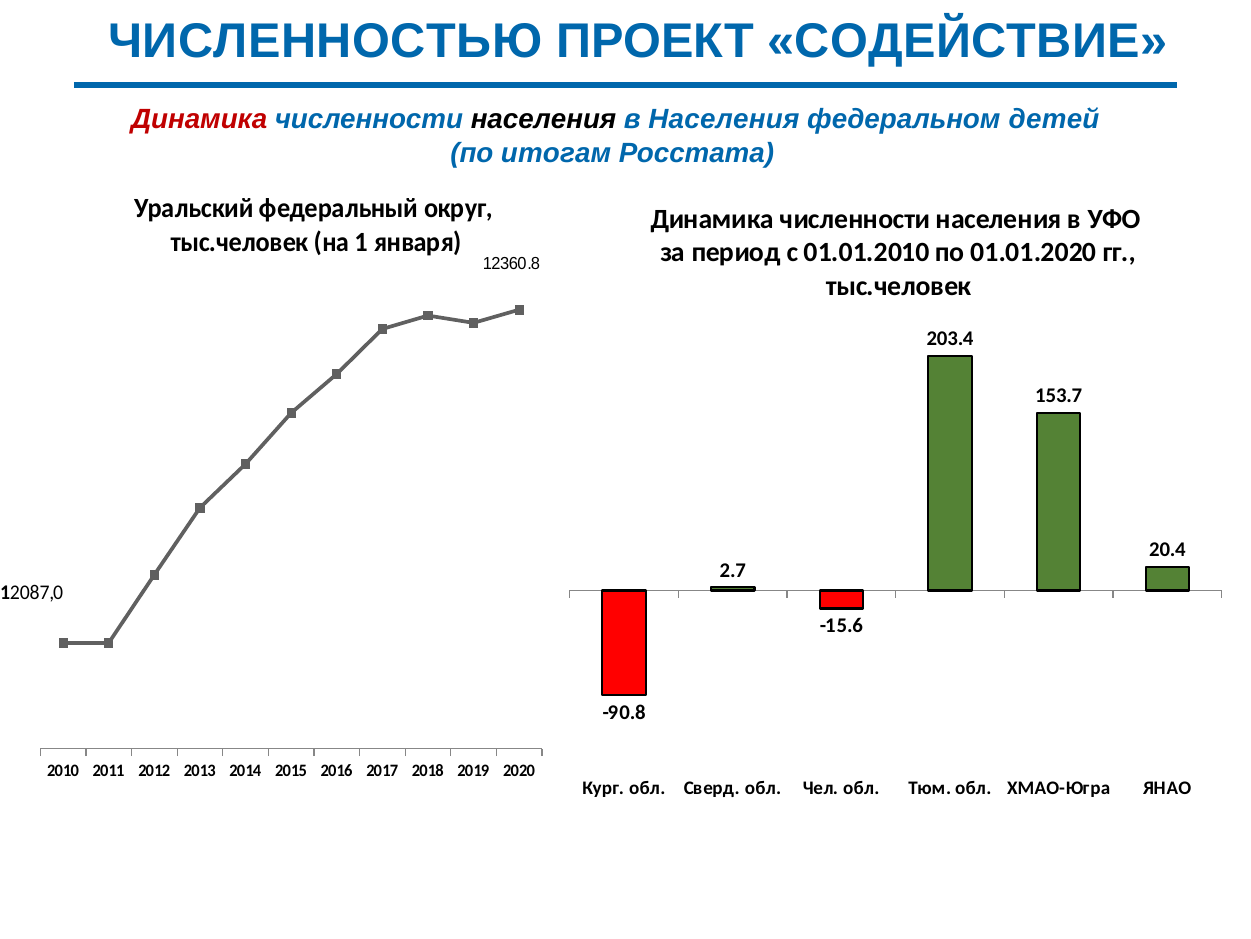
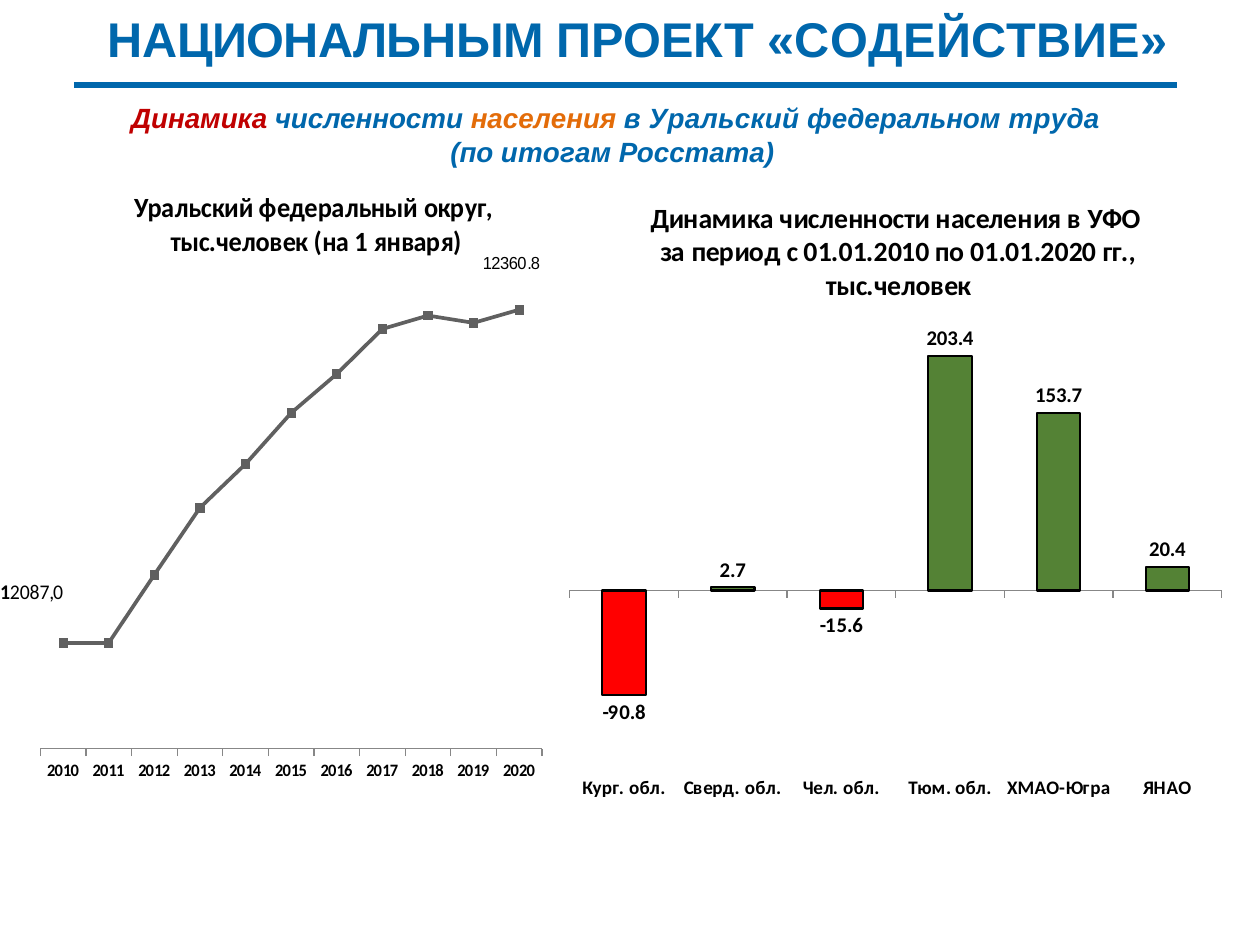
ЧИСЛЕННОСТЬЮ: ЧИСЛЕННОСТЬЮ -> НАЦИОНАЛЬНЫМ (326, 41)
населения colour: black -> orange (544, 119)
в Населения: Населения -> Уральский (724, 119)
детей: детей -> труда (1054, 119)
